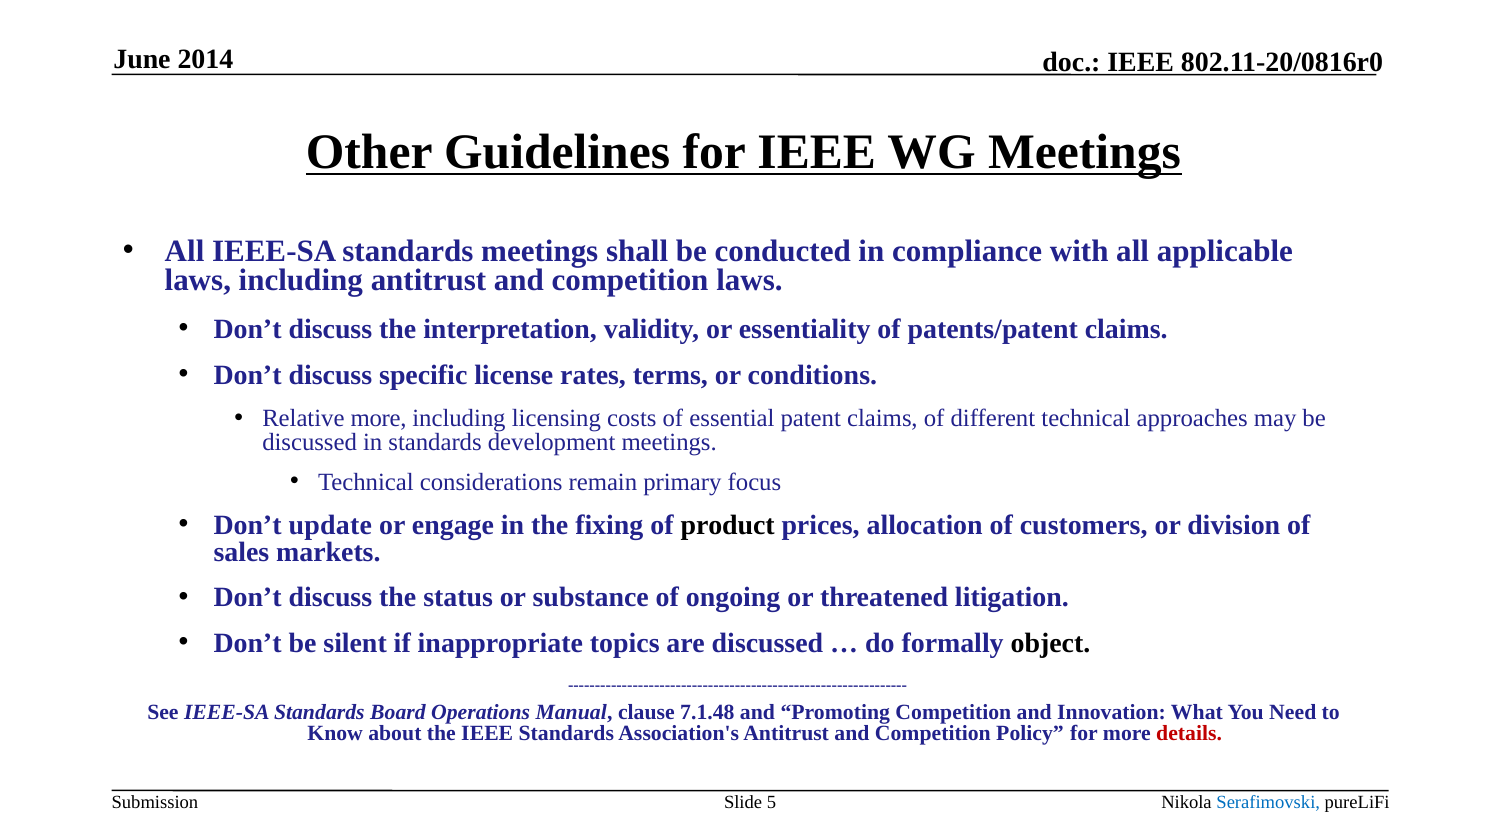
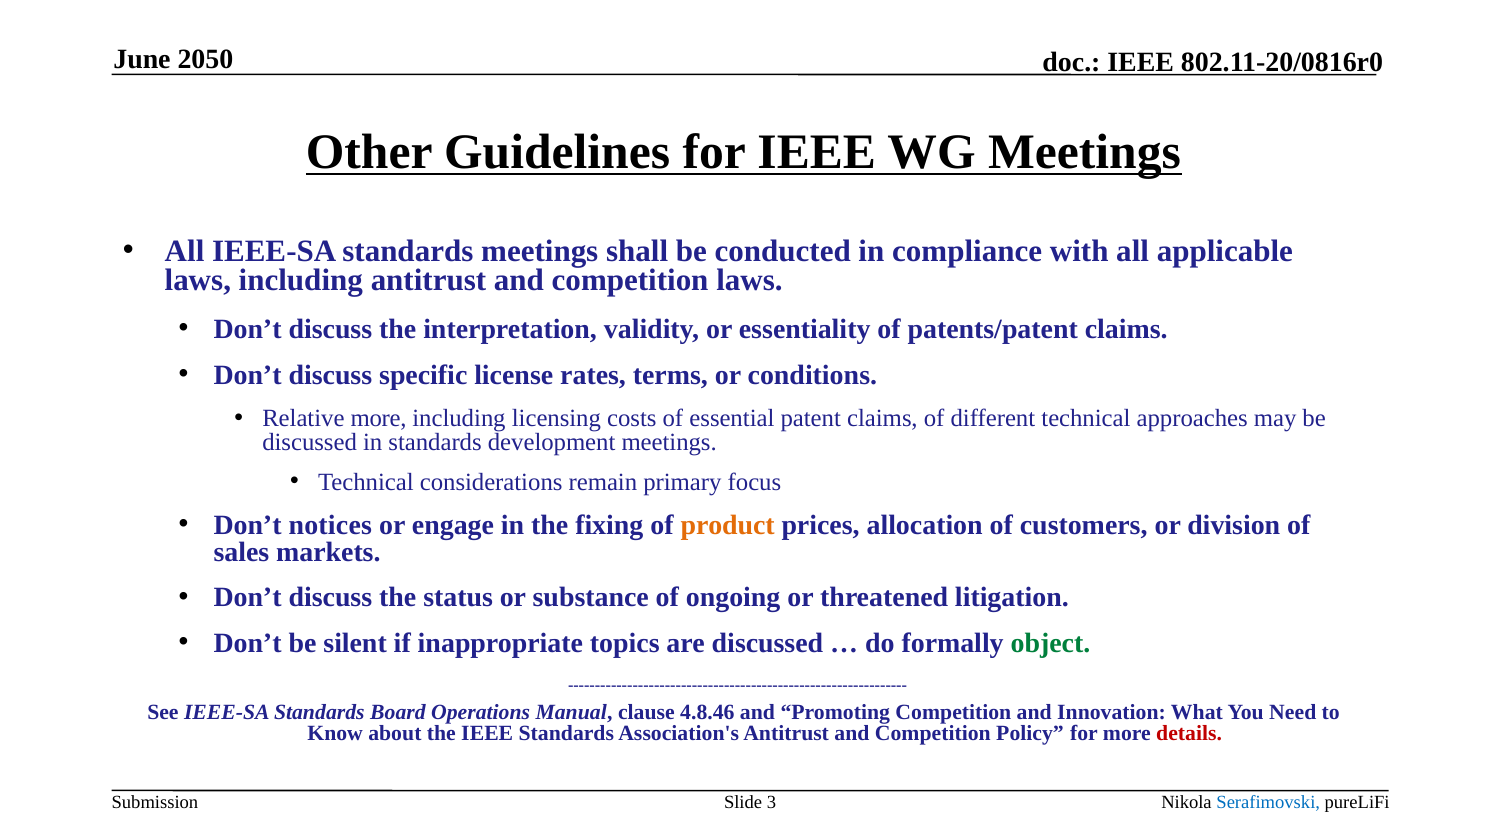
2014: 2014 -> 2050 (205, 59)
update: update -> notices (330, 525)
product colour: black -> orange (728, 525)
object colour: black -> green (1050, 643)
7.1.48: 7.1.48 -> 4.8.46 (707, 713)
5: 5 -> 3 (771, 803)
